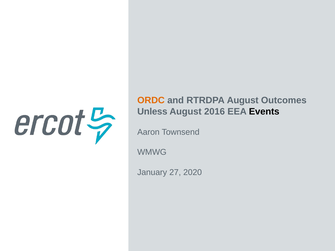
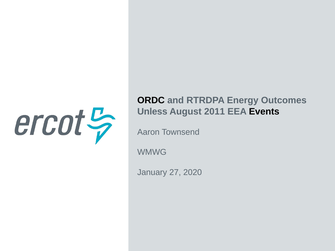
ORDC colour: orange -> black (151, 100)
RTRDPA August: August -> Energy (243, 100)
2016: 2016 -> 2011 (215, 112)
